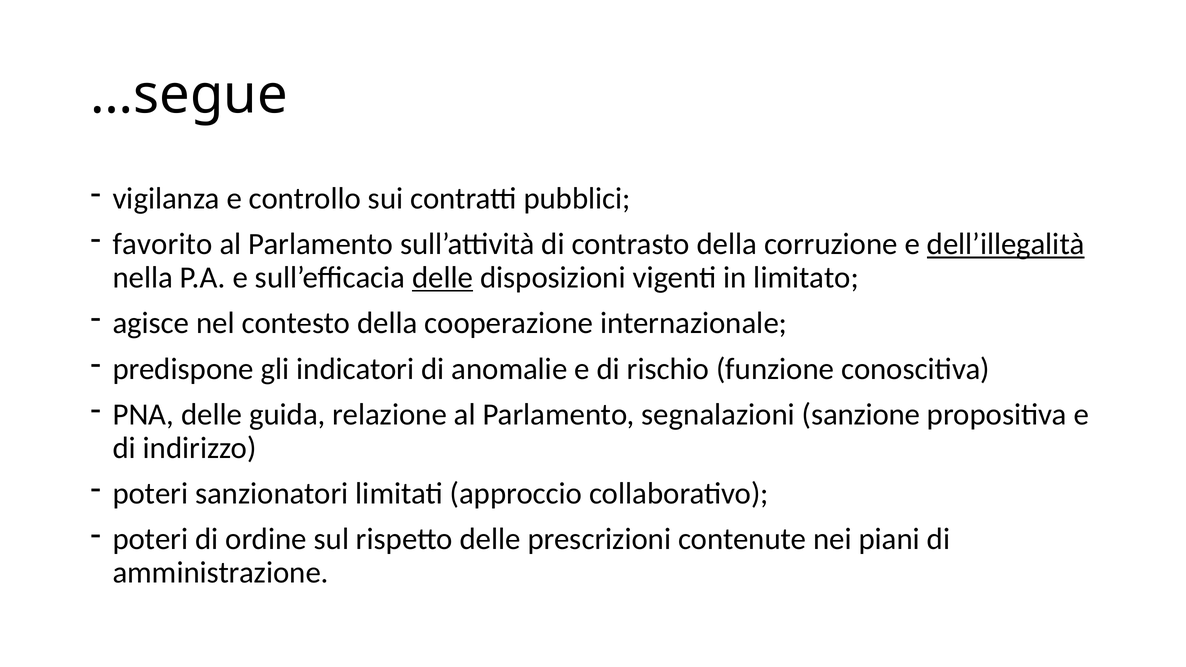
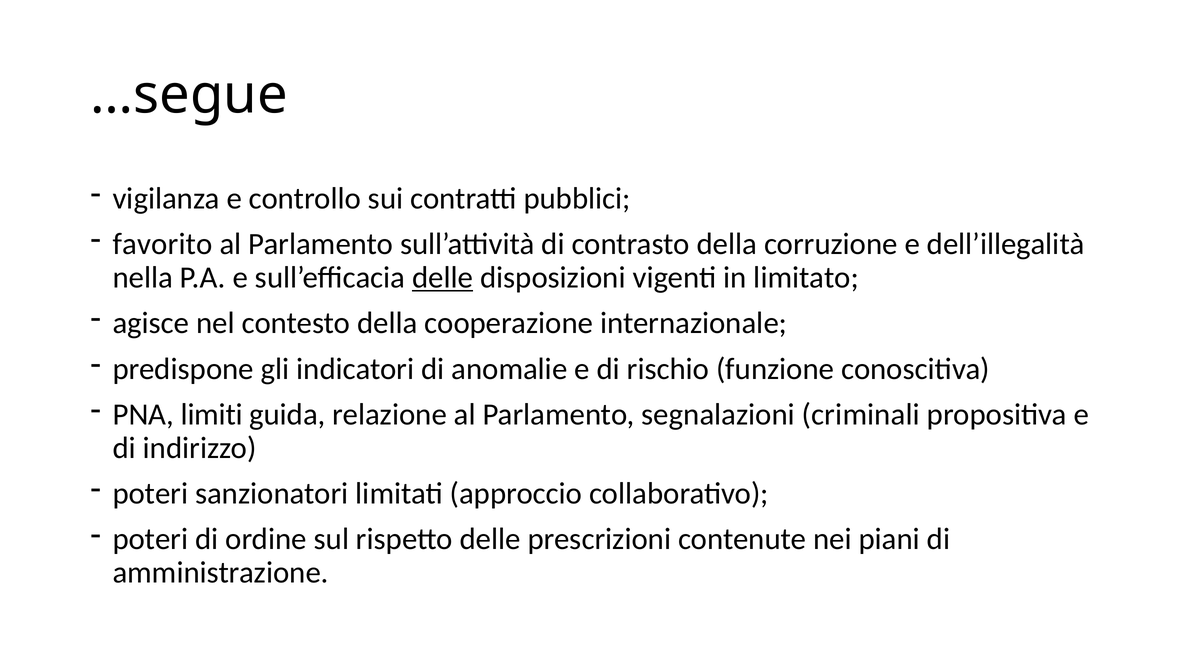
dell’illegalità underline: present -> none (1006, 244)
PNA delle: delle -> limiti (212, 415)
sanzione: sanzione -> criminali (861, 415)
